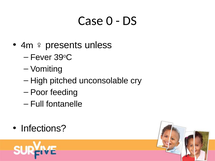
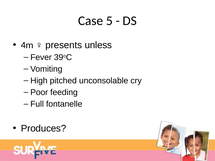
0: 0 -> 5 (109, 21)
Infections: Infections -> Produces (44, 129)
